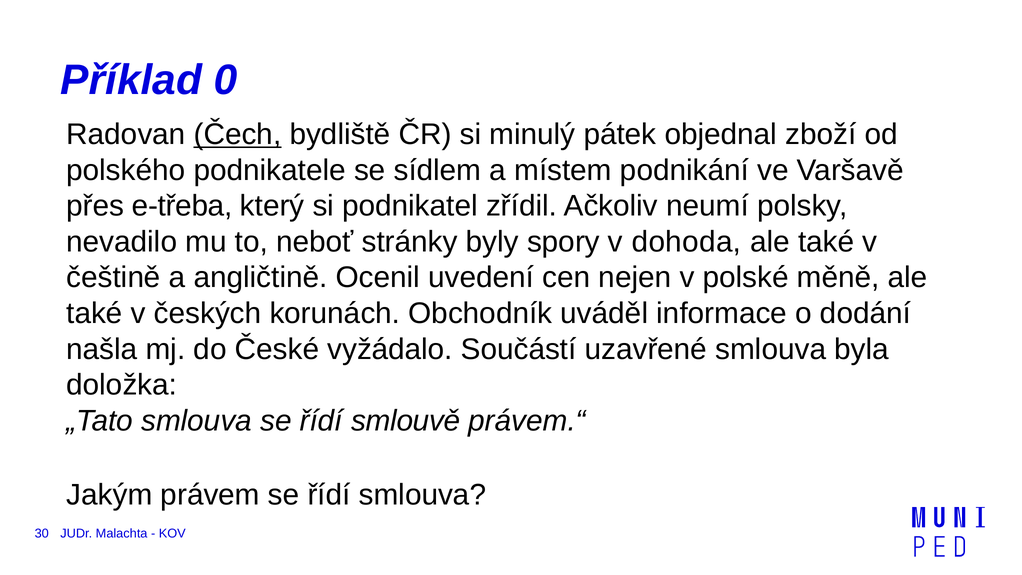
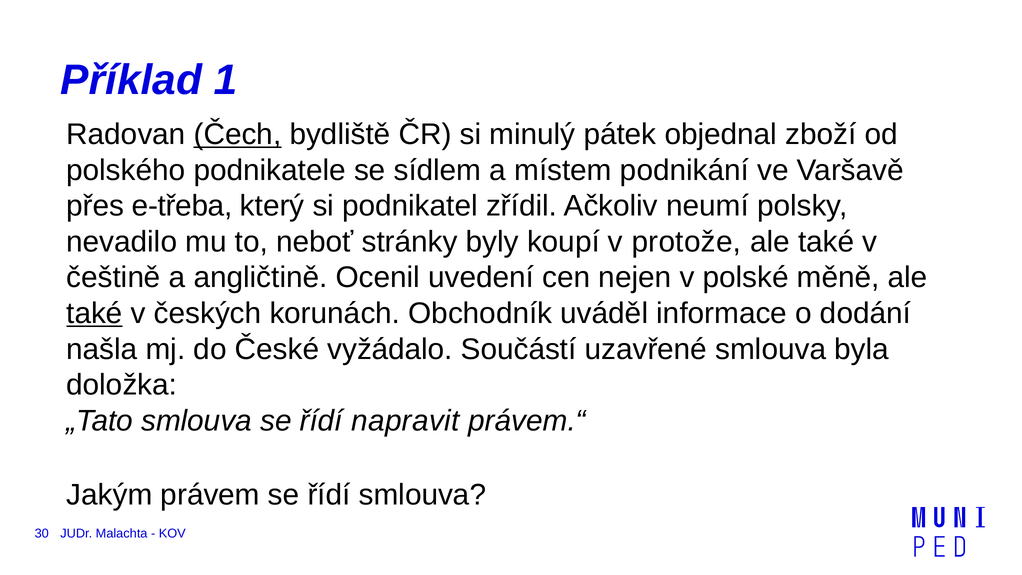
0: 0 -> 1 (226, 80)
spory: spory -> koupí (563, 242)
dohoda: dohoda -> protože (686, 242)
také underline: none -> present (94, 313)
smlouvě: smlouvě -> napravit (405, 421)
